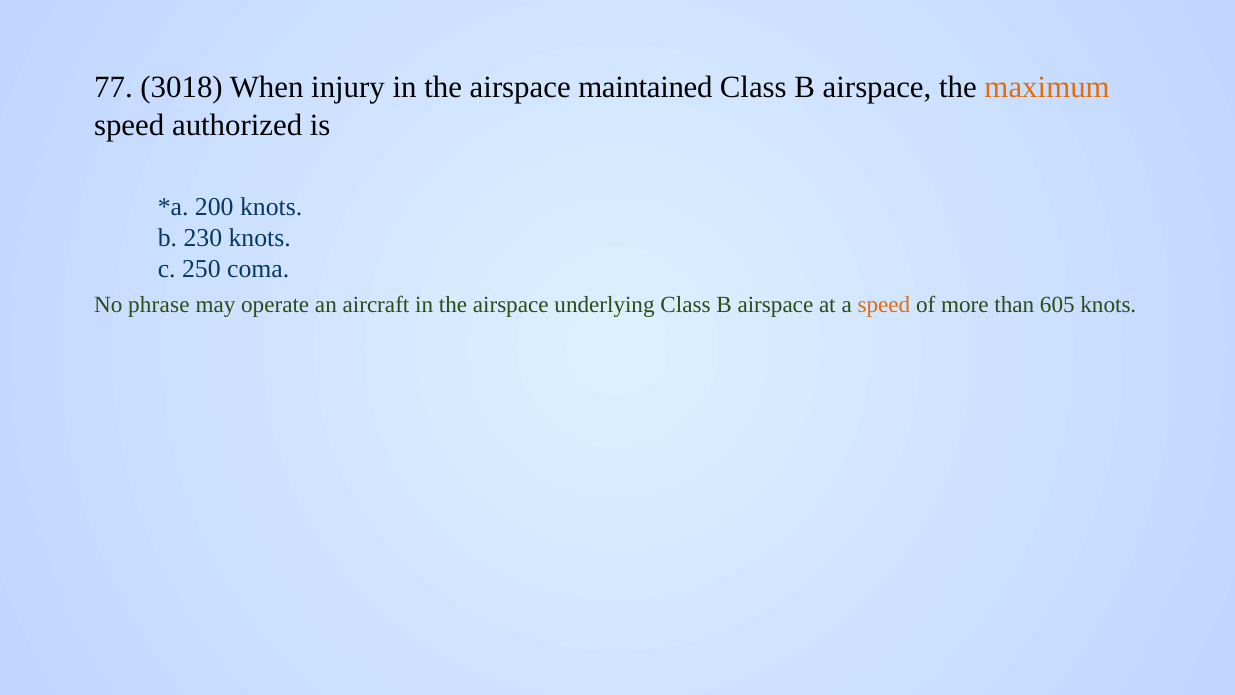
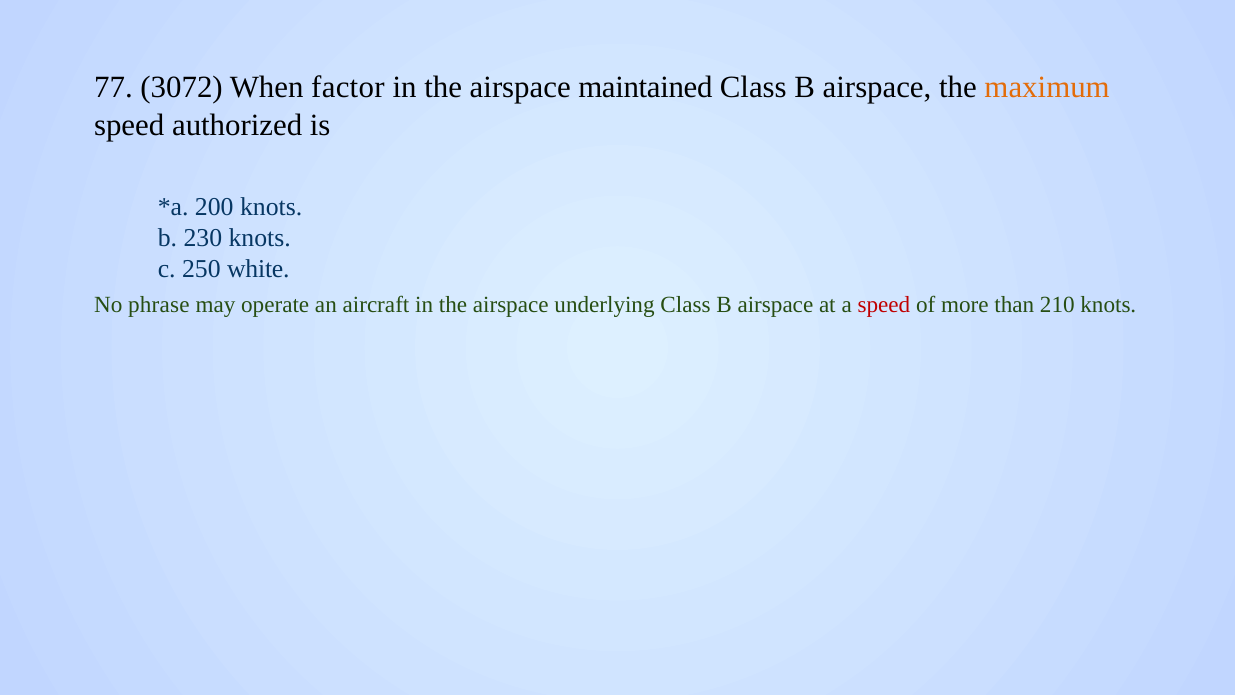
3018: 3018 -> 3072 (182, 88)
injury: injury -> factor (348, 88)
coma: coma -> white (258, 269)
speed colour: orange -> red (884, 304)
605: 605 -> 210 (1057, 304)
